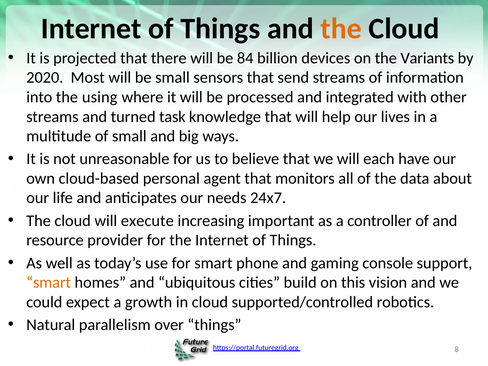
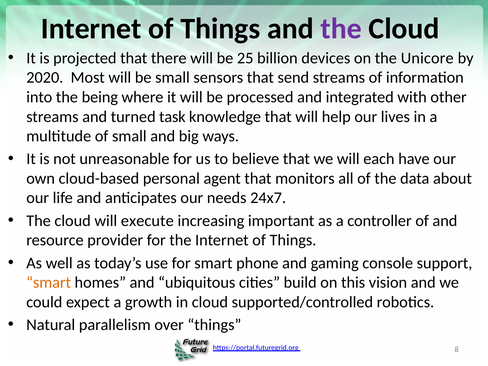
the colour: orange -> purple (341, 29)
84: 84 -> 25 (245, 58)
Variants: Variants -> Unicore (427, 58)
using: using -> being (100, 97)
